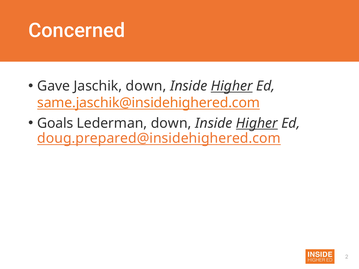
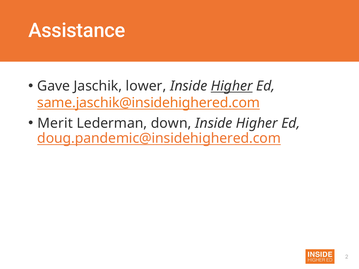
Concerned: Concerned -> Assistance (77, 31)
Jaschik down: down -> lower (146, 86)
Goals: Goals -> Merit (55, 123)
Higher underline: present -> none (257, 123)
doug.prepared@insidehighered.com: doug.prepared@insidehighered.com -> doug.pandemic@insidehighered.com (159, 138)
